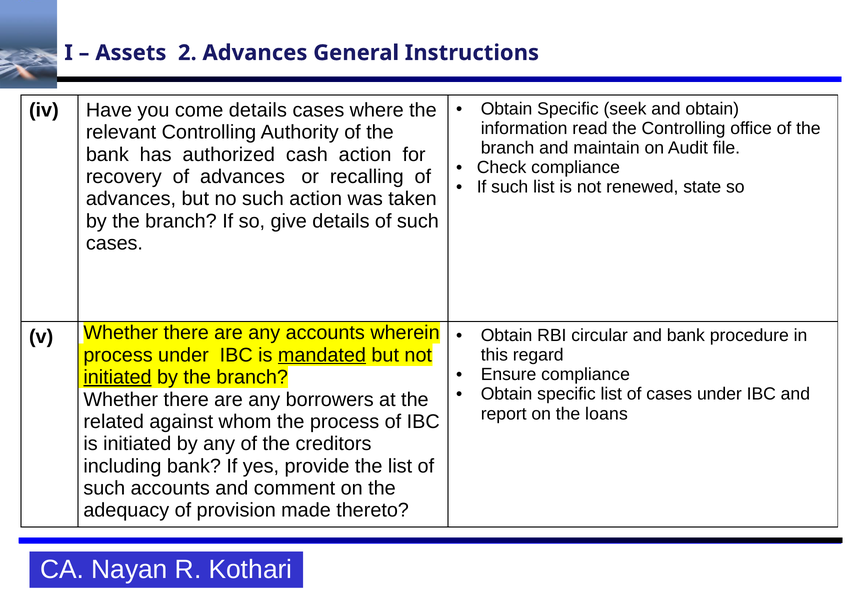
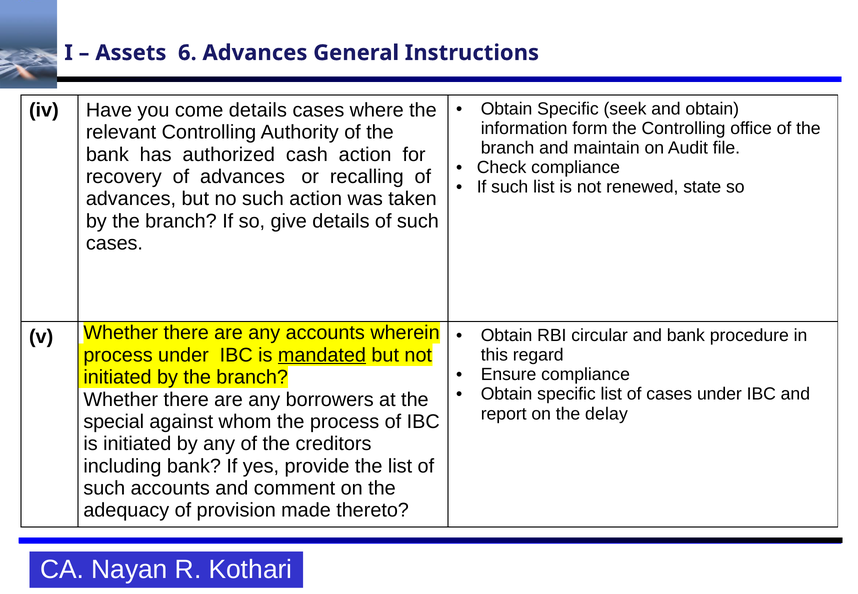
2: 2 -> 6 (187, 53)
read: read -> form (590, 128)
initiated underline: present -> none (117, 377)
loans: loans -> delay (606, 414)
related: related -> special (114, 422)
